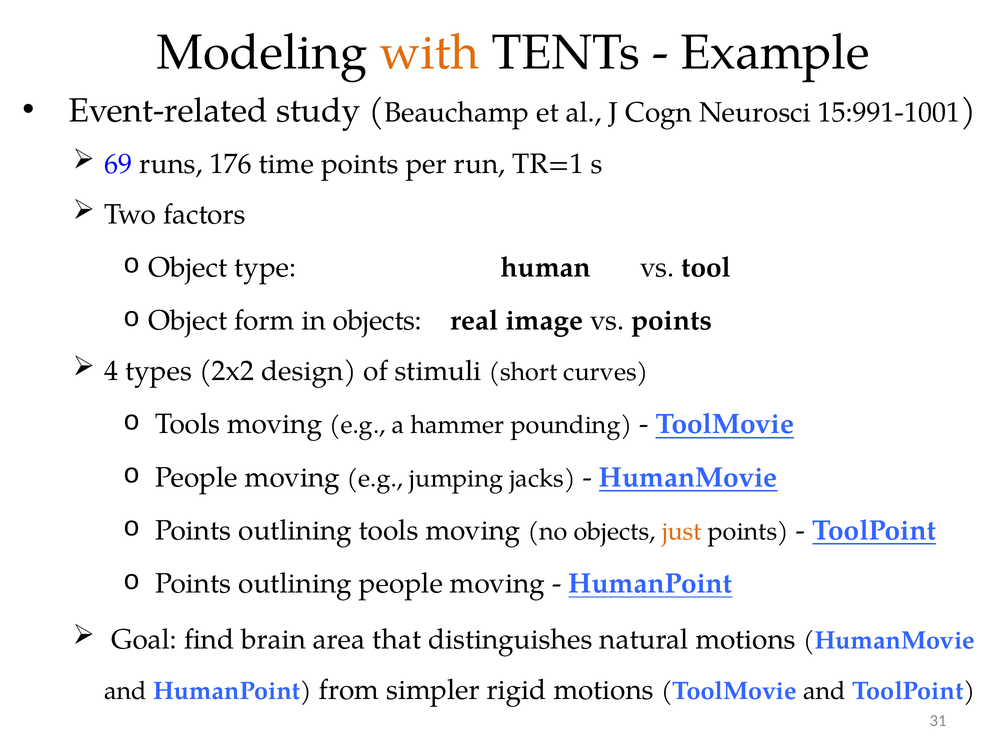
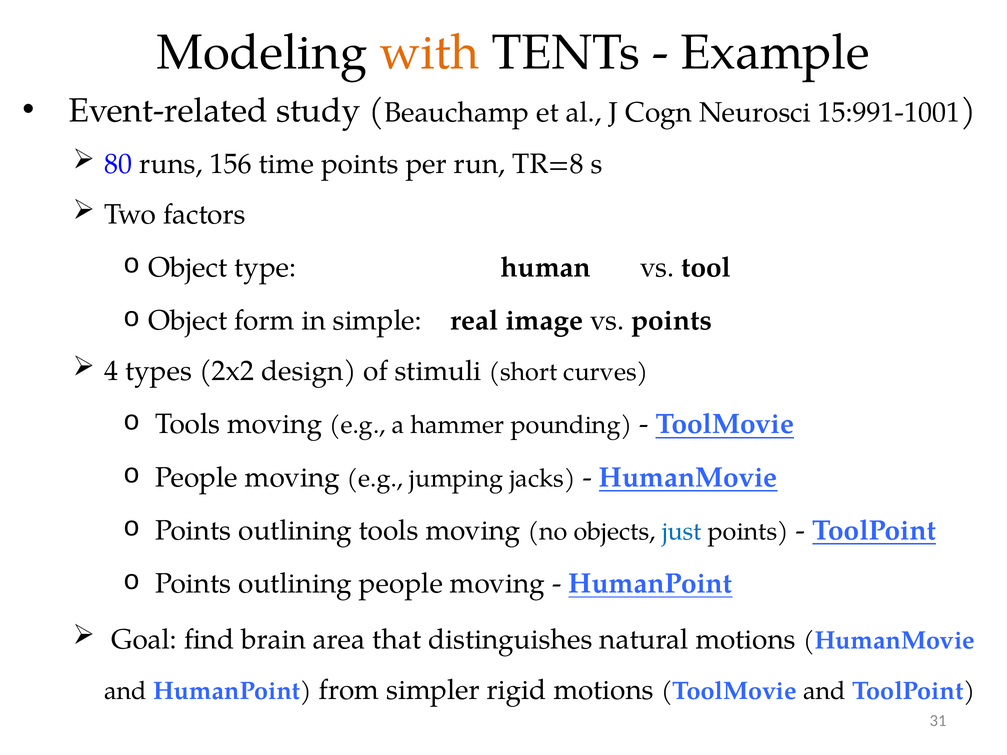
69: 69 -> 80 (118, 164)
176: 176 -> 156 (231, 164)
TR=1: TR=1 -> TR=8 (548, 164)
in objects: objects -> simple (377, 321)
just colour: orange -> blue (682, 532)
